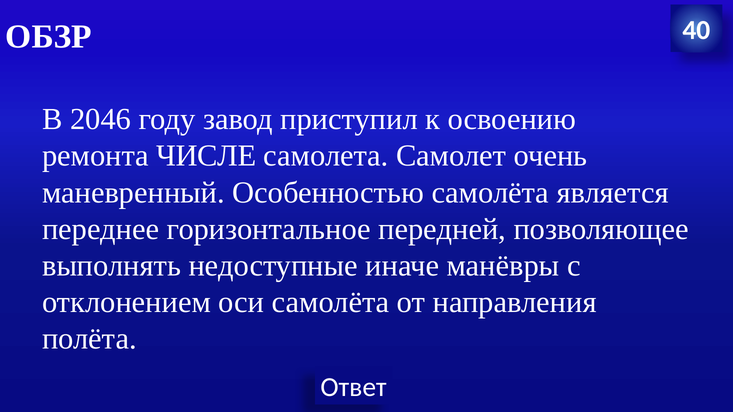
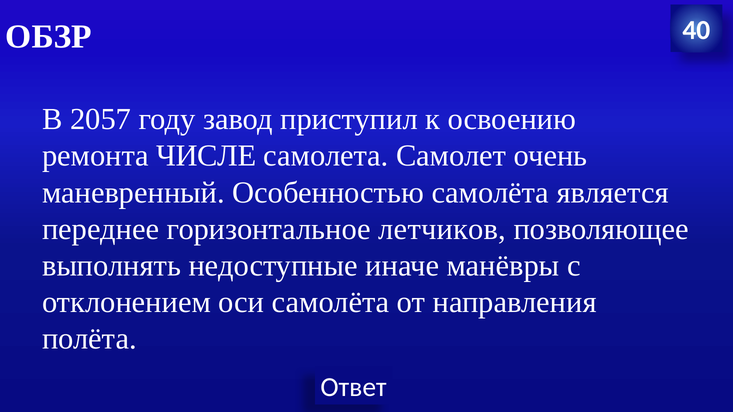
2046: 2046 -> 2057 (101, 119)
передней: передней -> летчиков (442, 229)
